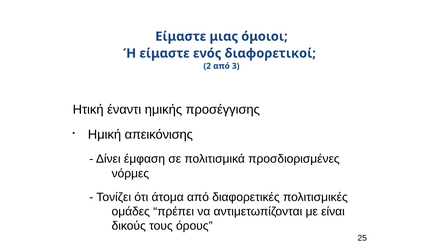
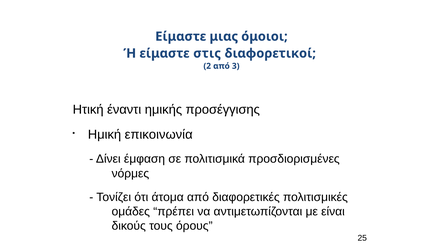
ενός: ενός -> στις (207, 53)
απεικόνισης: απεικόνισης -> επικοινωνία (159, 135)
